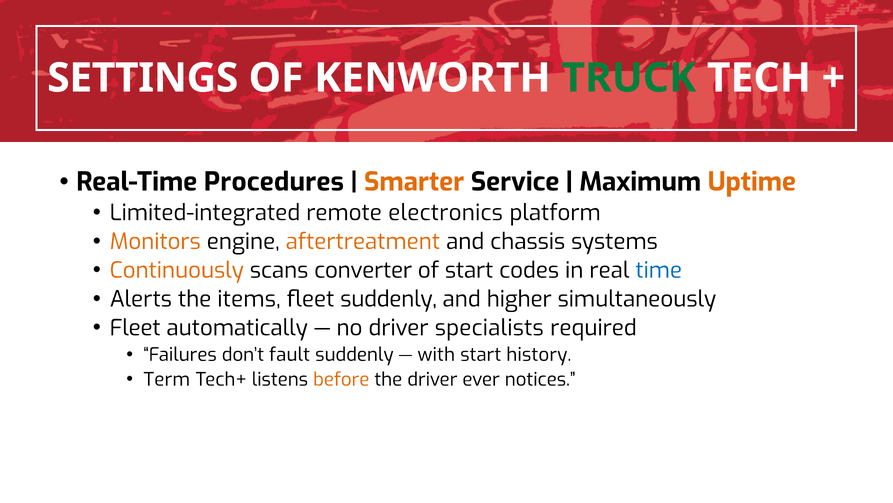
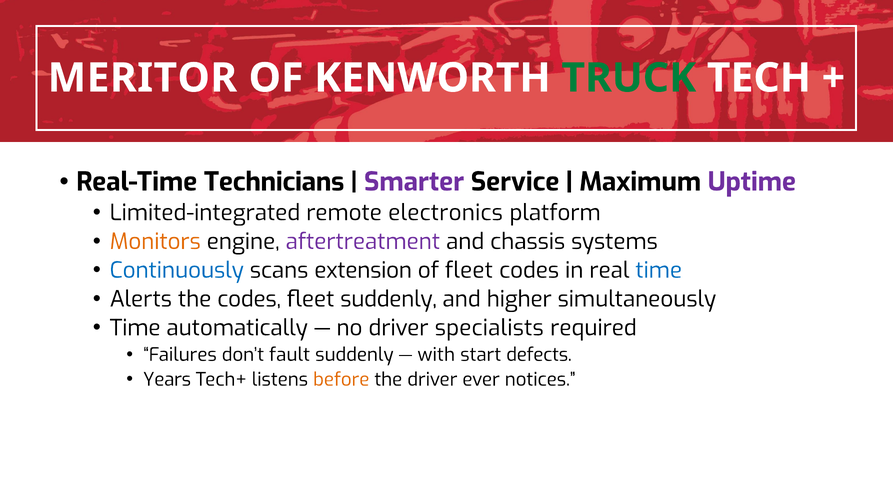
SETTINGS: SETTINGS -> MERITOR (142, 78)
Procedures: Procedures -> Technicians (274, 182)
Smarter colour: orange -> purple (414, 182)
Uptime colour: orange -> purple (752, 182)
aftertreatment colour: orange -> purple (363, 241)
Continuously colour: orange -> blue (177, 270)
converter: converter -> extension (363, 270)
of start: start -> fleet (469, 270)
the items: items -> codes (249, 299)
Fleet: Fleet -> Time (135, 327)
history: history -> defects (539, 354)
Term: Term -> Years (167, 379)
